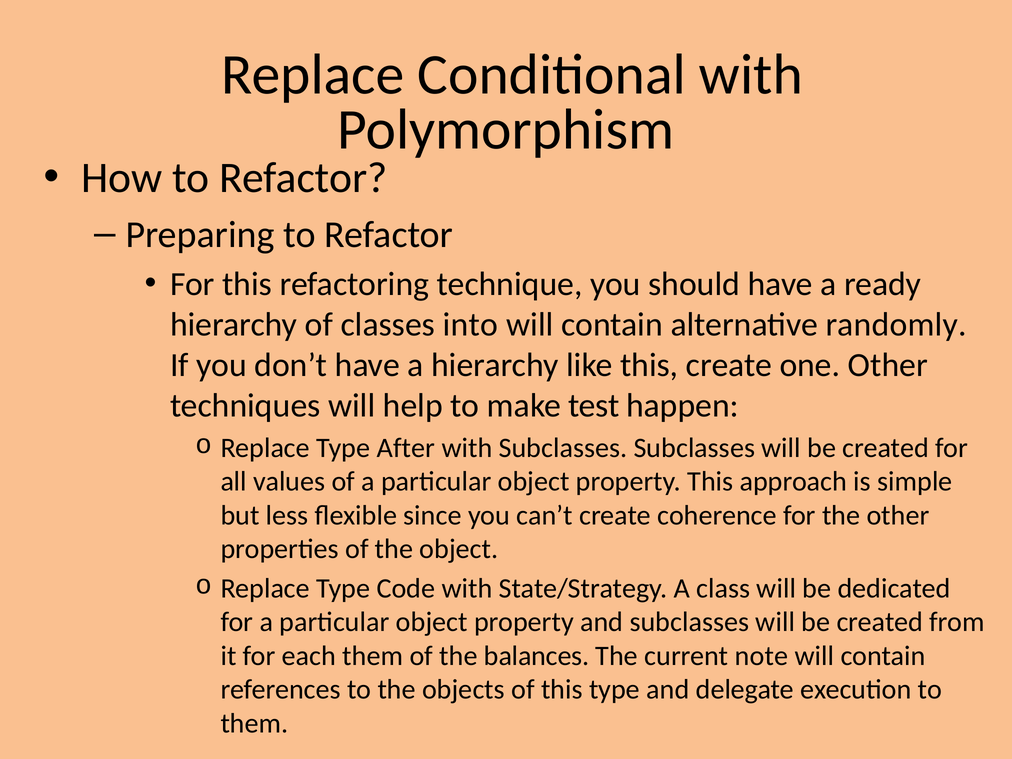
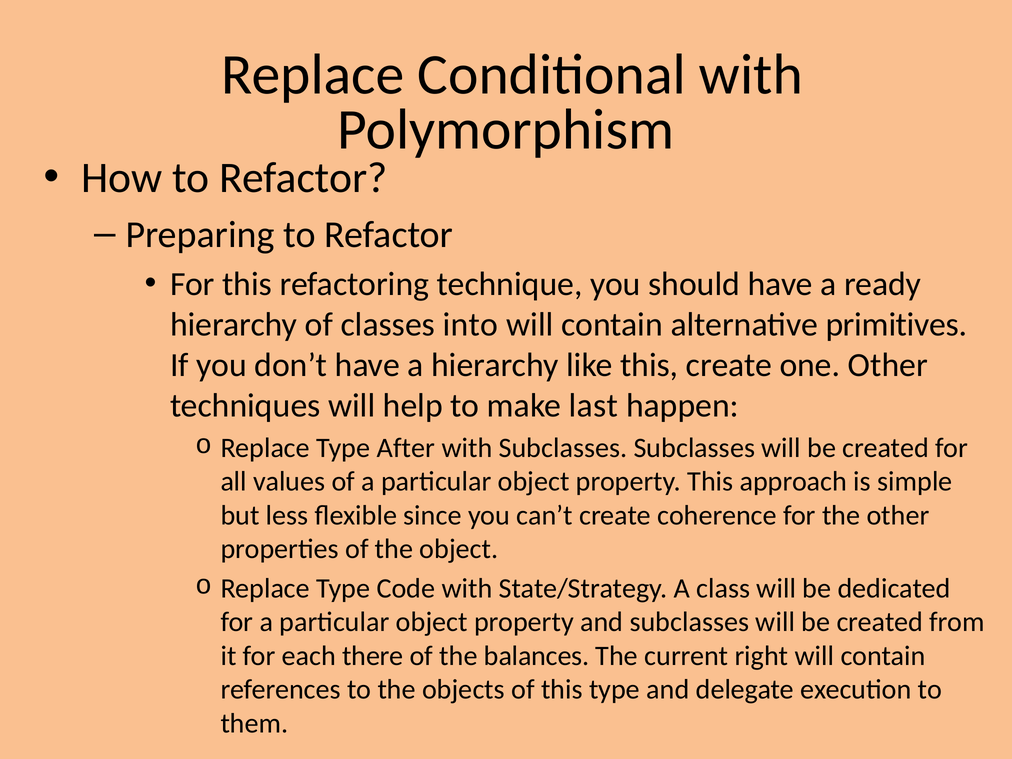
randomly: randomly -> primitives (896, 324)
test: test -> last (593, 405)
each them: them -> there (373, 656)
note: note -> right (762, 656)
